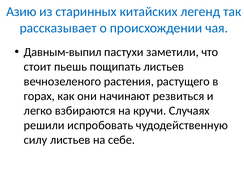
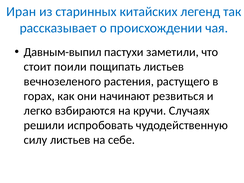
Азию: Азию -> Иран (21, 12)
пьешь: пьешь -> поили (70, 67)
